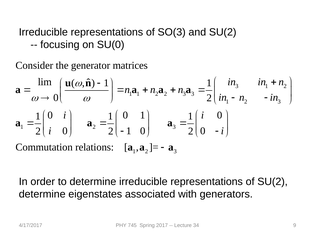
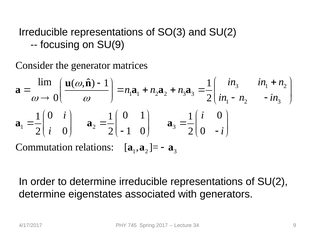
SU(0: SU(0 -> SU(9 (111, 45)
